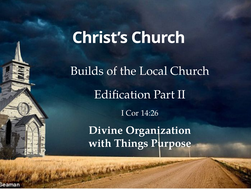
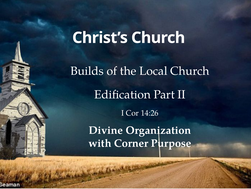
Things: Things -> Corner (131, 143)
